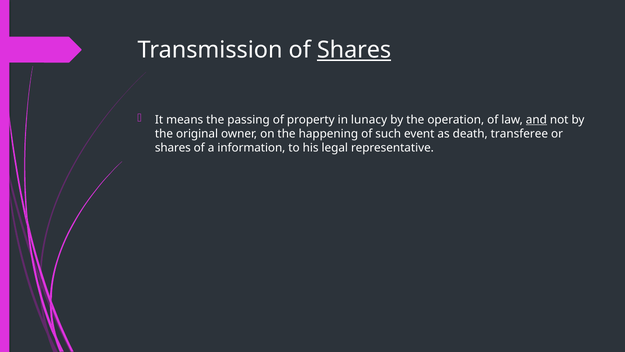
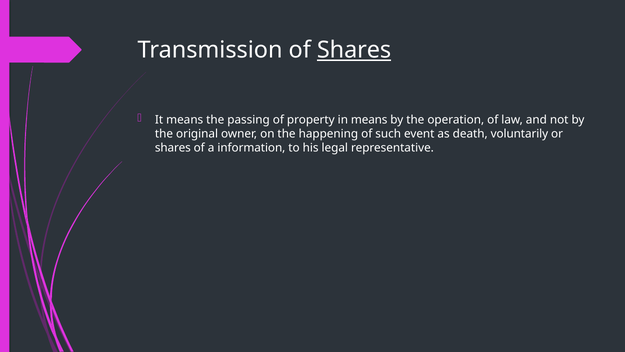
in lunacy: lunacy -> means (369, 120)
and underline: present -> none (536, 120)
transferee: transferee -> voluntarily (519, 134)
